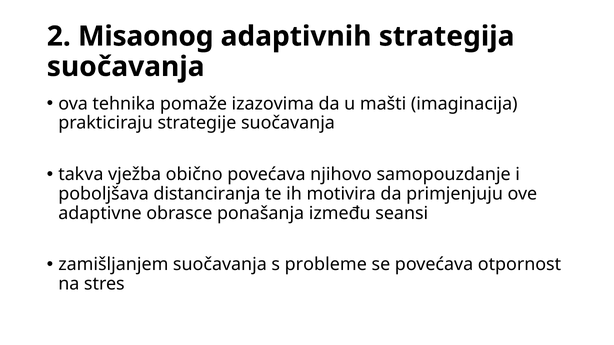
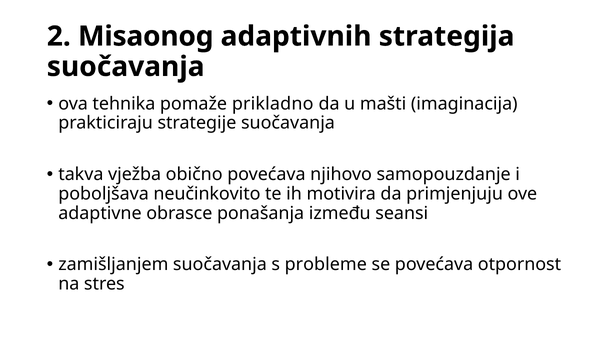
izazovima: izazovima -> prikladno (273, 104)
distanciranja: distanciranja -> neučinkovito (207, 194)
